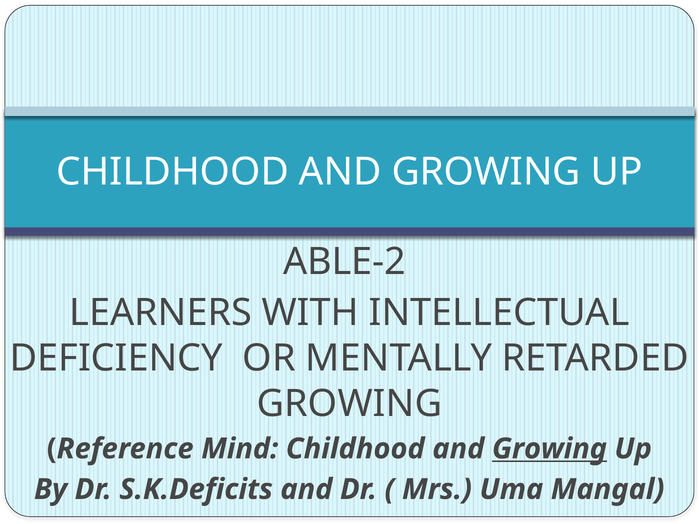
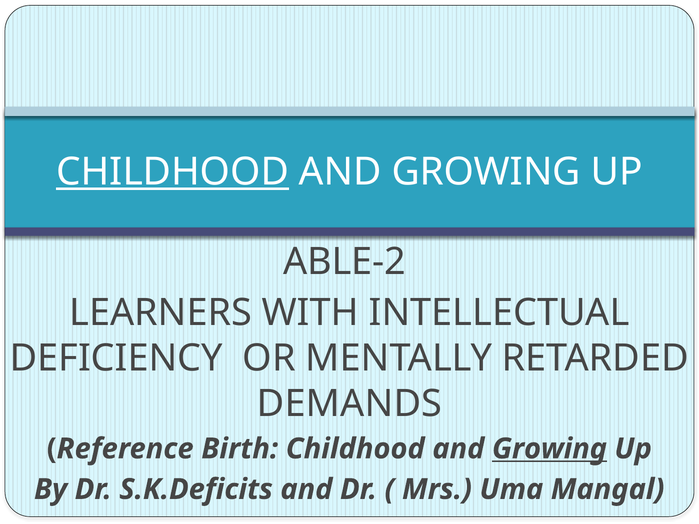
CHILDHOOD underline: none -> present (173, 172)
GROWING: GROWING -> DEMANDS (349, 404)
Mind: Mind -> Birth (240, 449)
